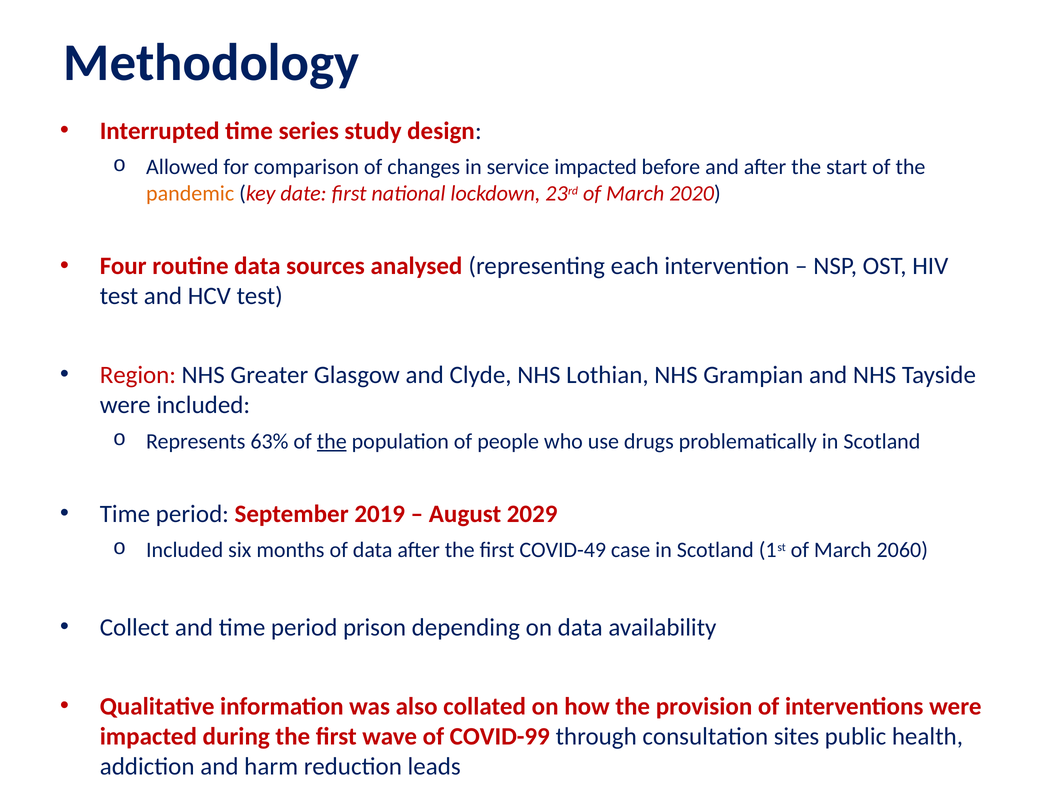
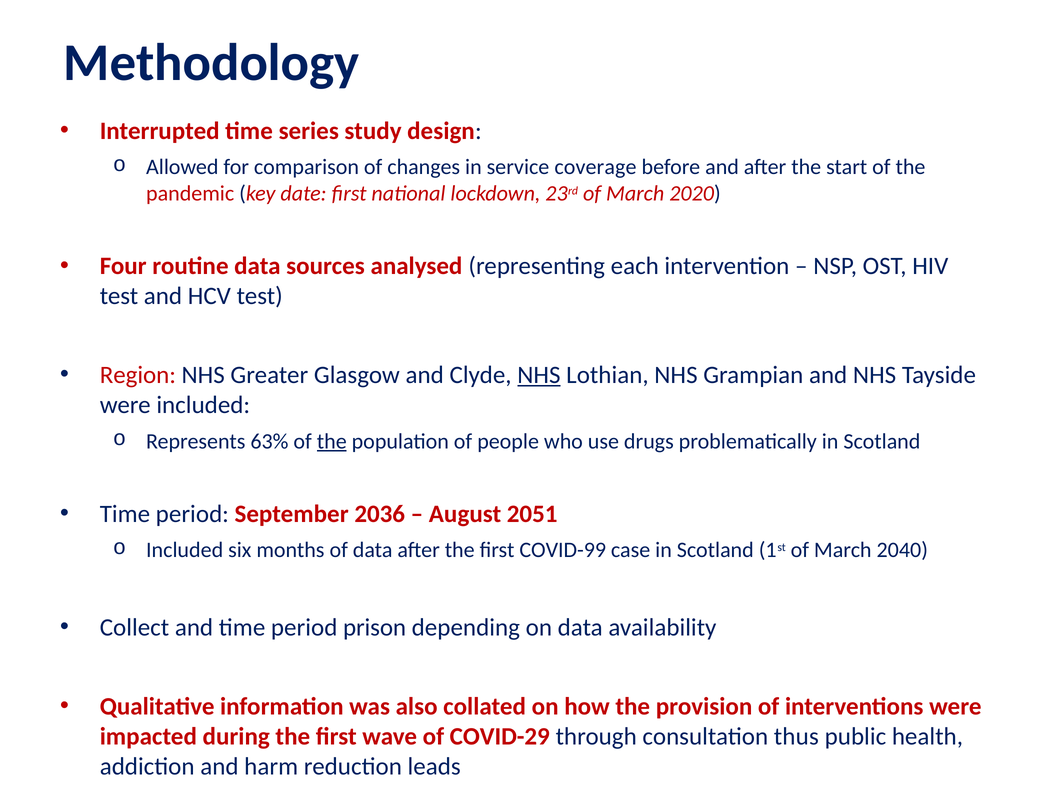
service impacted: impacted -> coverage (595, 167)
pandemic colour: orange -> red (190, 194)
NHS underline: none -> present (539, 375)
2019: 2019 -> 2036 (380, 514)
2029: 2029 -> 2051 (532, 514)
COVID-49: COVID-49 -> COVID-99 (563, 550)
2060: 2060 -> 2040 (902, 550)
COVID-99: COVID-99 -> COVID-29 (500, 737)
sites: sites -> thus (796, 737)
